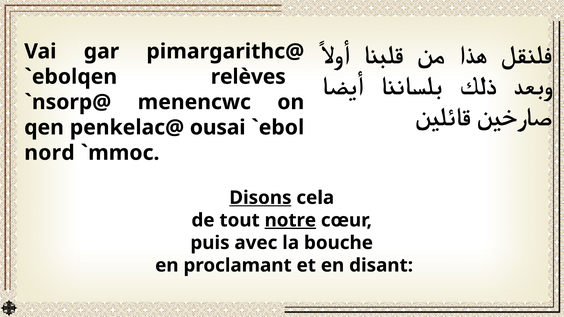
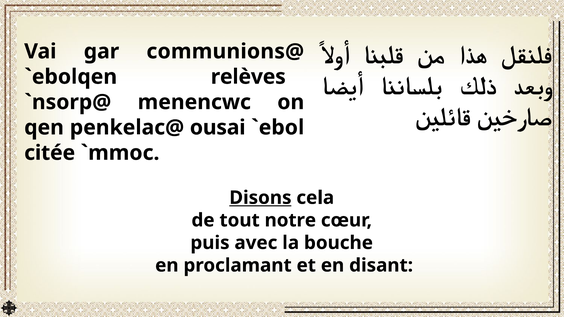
pimargarithc@: pimargarithc@ -> communions@ (225, 51)
nord: nord -> citée (50, 153)
notre underline: present -> none (290, 220)
